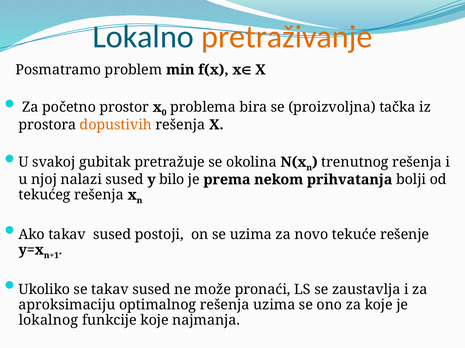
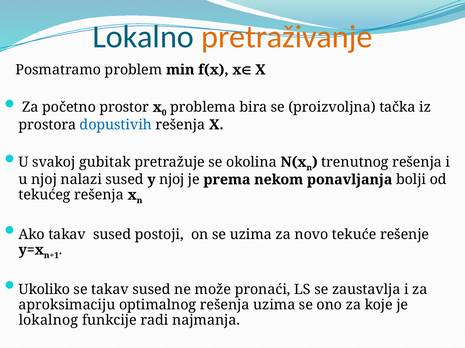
dopustivih colour: orange -> blue (116, 125)
y bilo: bilo -> njoj (172, 180)
prihvatanja: prihvatanja -> ponavljanja (350, 180)
funkcije koje: koje -> radi (154, 321)
